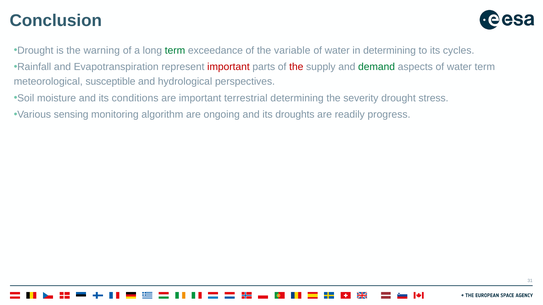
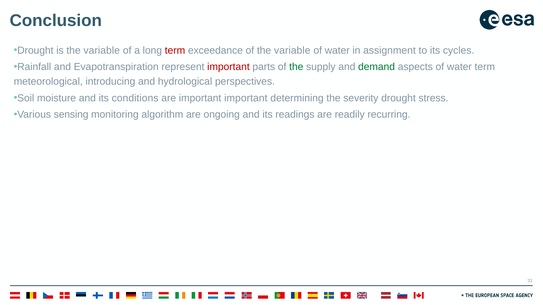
is the warning: warning -> variable (102, 50)
term colour: green -> red (175, 50)
in determining: determining -> assignment (389, 50)
the colour: red -> green (296, 67)
susceptible: susceptible -> introducing (110, 82)
important terrestrial: terrestrial -> important (246, 98)
droughts: droughts -> readings (295, 115)
progress: progress -> recurring (389, 115)
